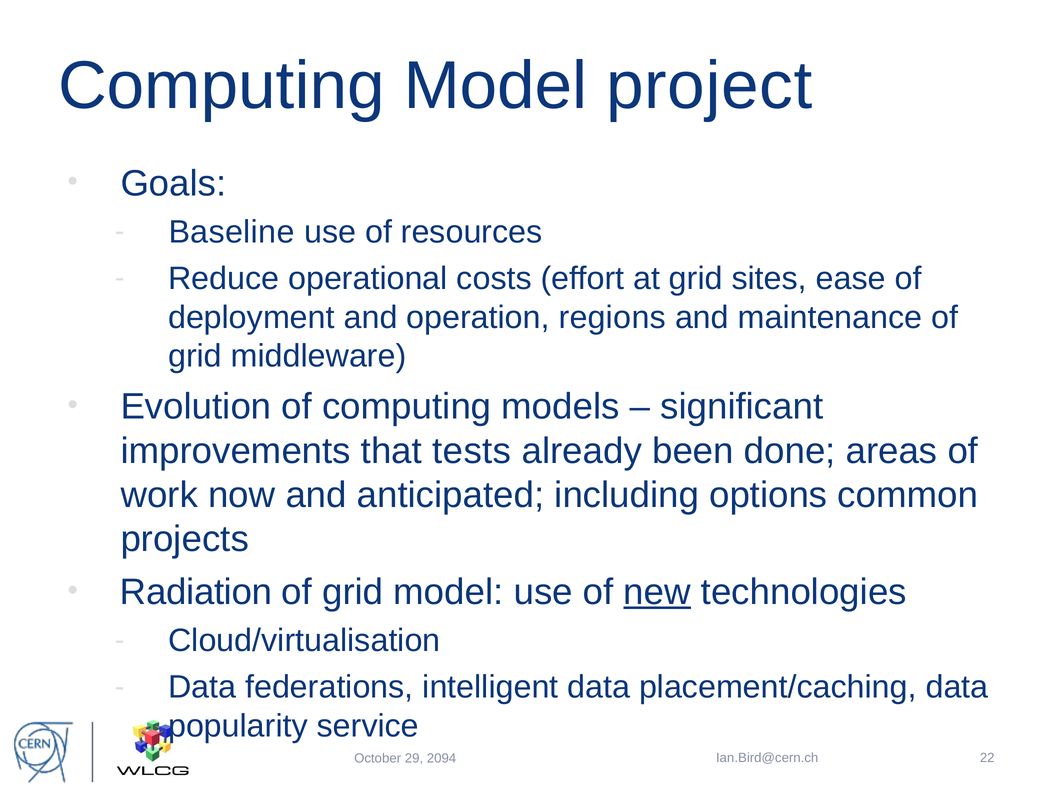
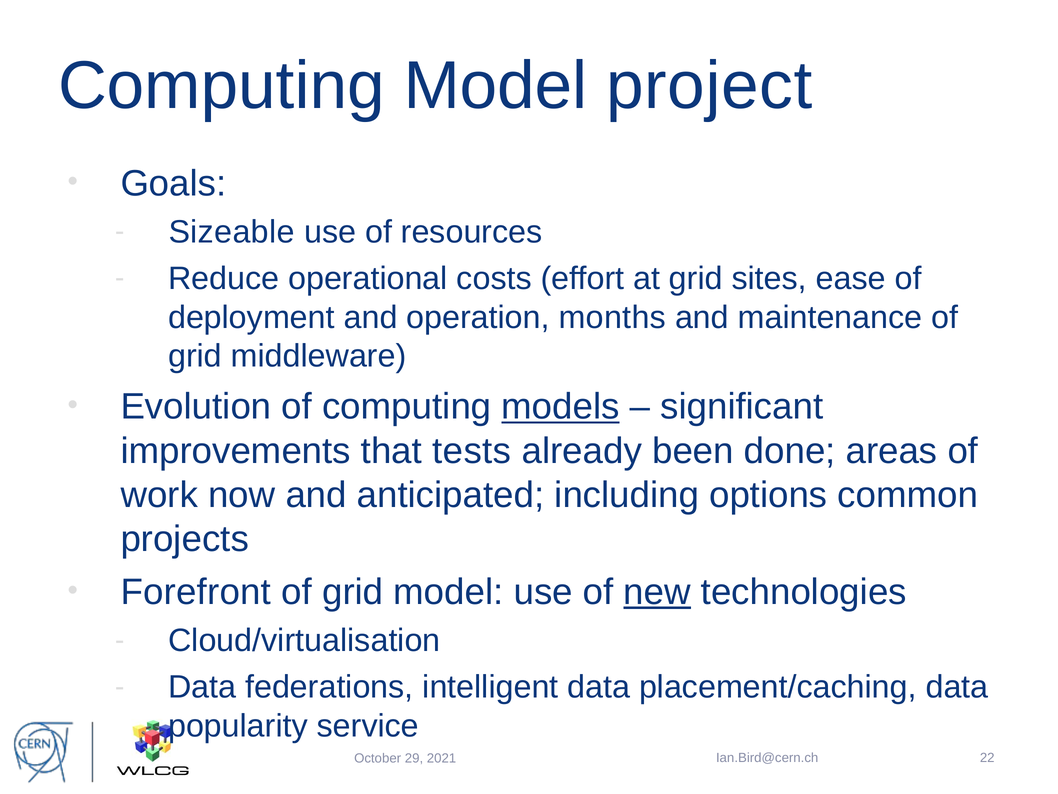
Baseline: Baseline -> Sizeable (232, 232)
regions: regions -> months (612, 317)
models underline: none -> present (561, 407)
Radiation: Radiation -> Forefront (196, 592)
2094: 2094 -> 2021 (442, 758)
